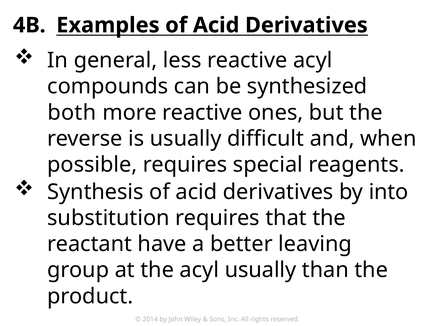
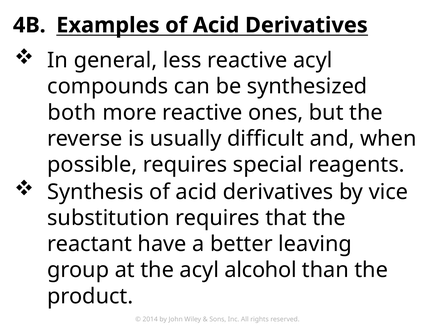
into: into -> vice (388, 192)
acyl usually: usually -> alcohol (261, 270)
